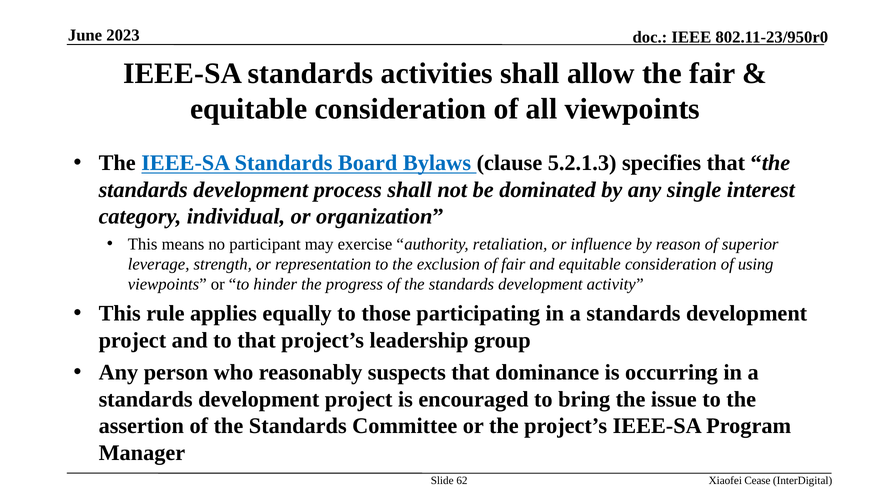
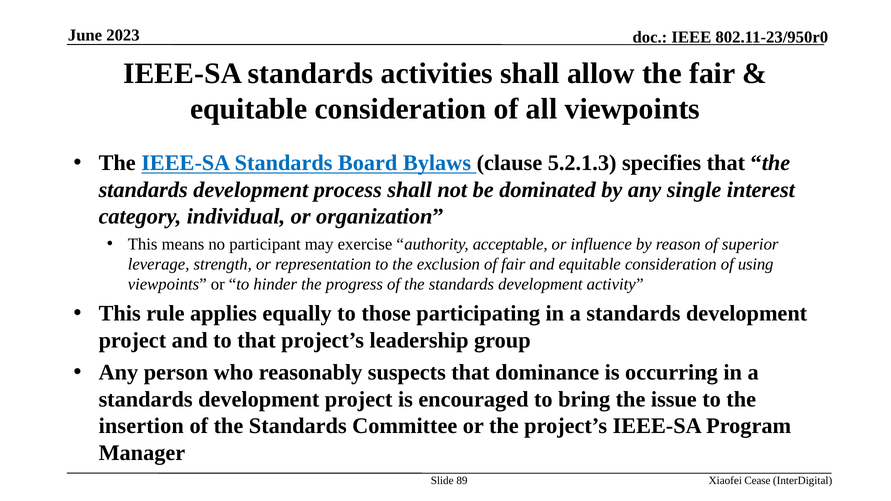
retaliation: retaliation -> acceptable (510, 244)
assertion: assertion -> insertion (141, 426)
62: 62 -> 89 (462, 481)
